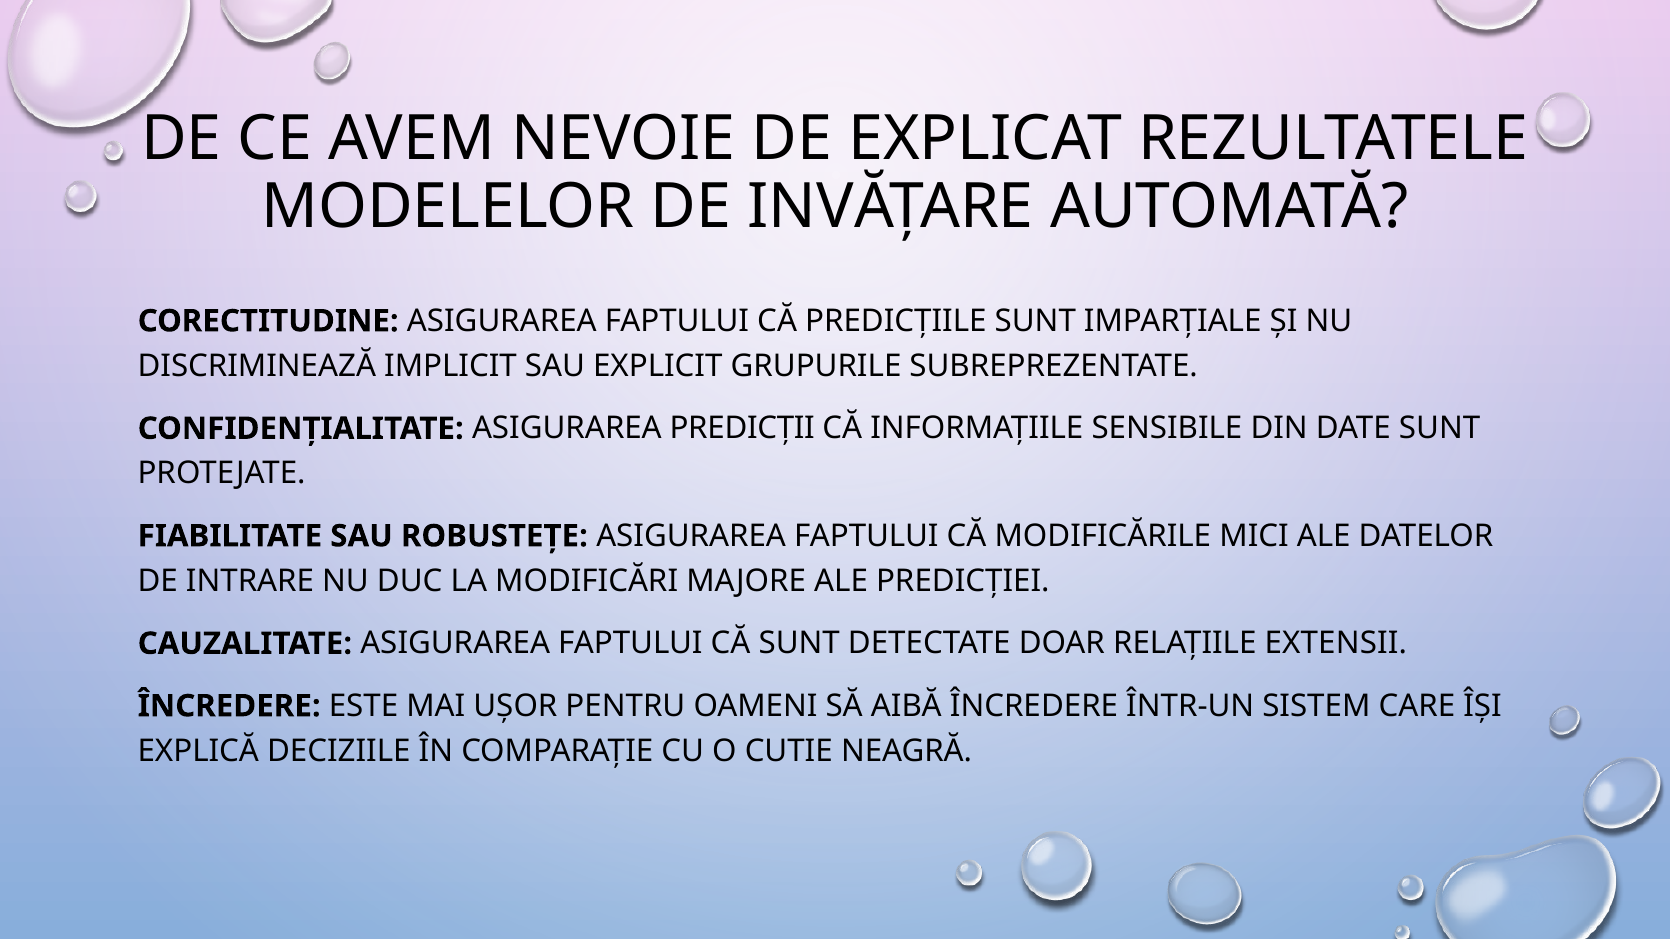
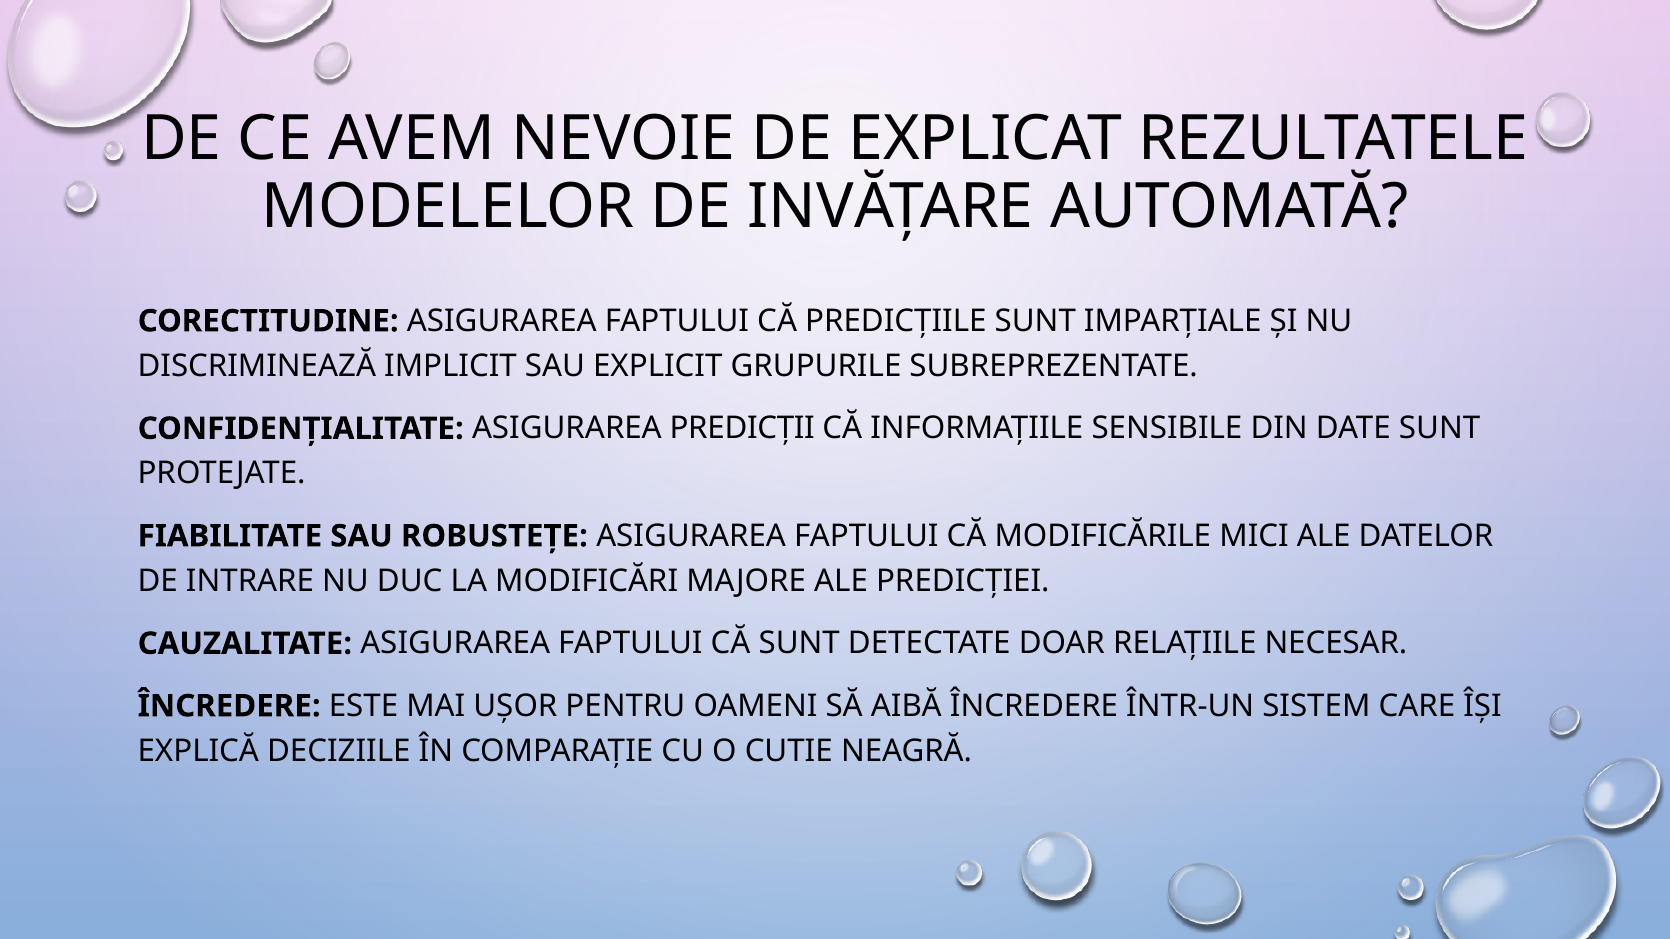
EXTENSII: EXTENSII -> NECESAR (1336, 644)
